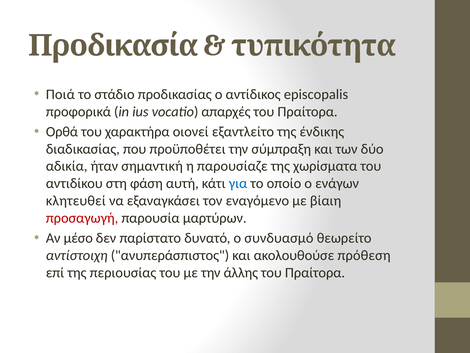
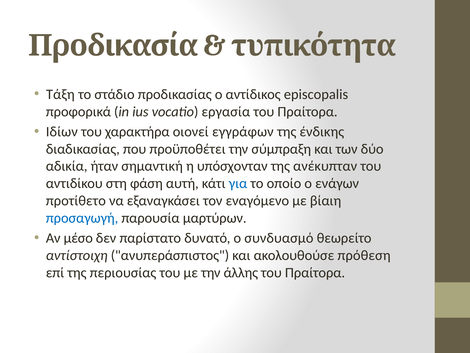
Ποιά: Ποιά -> Τάξη (60, 94)
απαρχές: απαρχές -> εργασία (226, 111)
Ορθά: Ορθά -> Ιδίων (62, 132)
εξαντλείτο: εξαντλείτο -> εγγράφων (243, 132)
παρουσίαζε: παρουσίαζε -> υπόσχονταν (232, 166)
χωρίσματα: χωρίσματα -> ανέκυπταν (325, 166)
κλητευθεί: κλητευθεί -> προτίθετο (76, 200)
προσαγωγή colour: red -> blue (82, 218)
